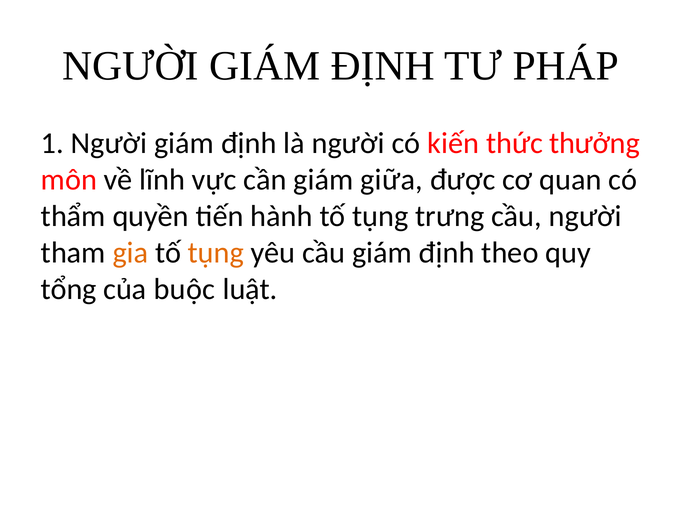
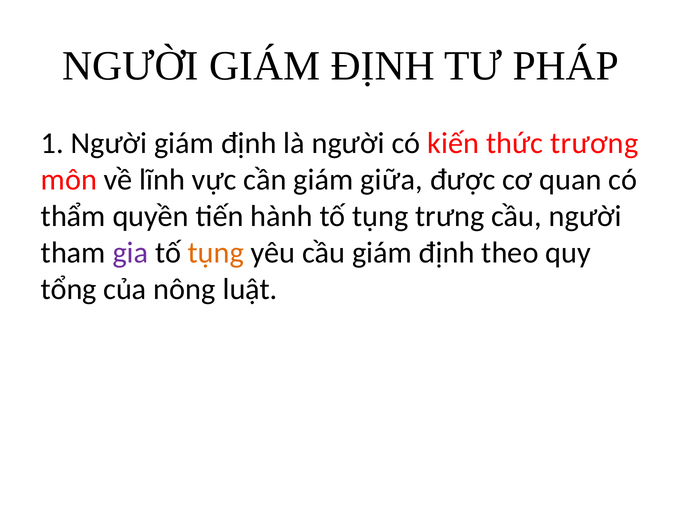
thưởng: thưởng -> trương (594, 143)
gia colour: orange -> purple (130, 252)
buộc: buộc -> nông (184, 289)
